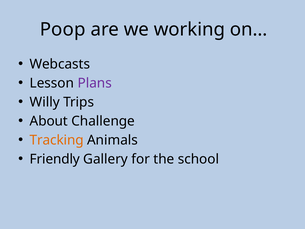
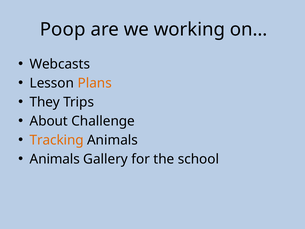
Plans colour: purple -> orange (95, 83)
Willy: Willy -> They (45, 102)
Friendly: Friendly -> Animals (55, 159)
